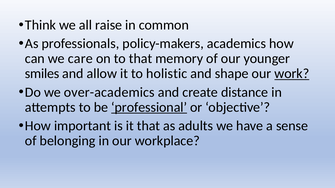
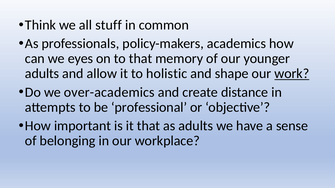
raise: raise -> stuff (109, 25)
care: care -> eyes (80, 59)
smiles: smiles -> adults (42, 74)
professional underline: present -> none (149, 107)
